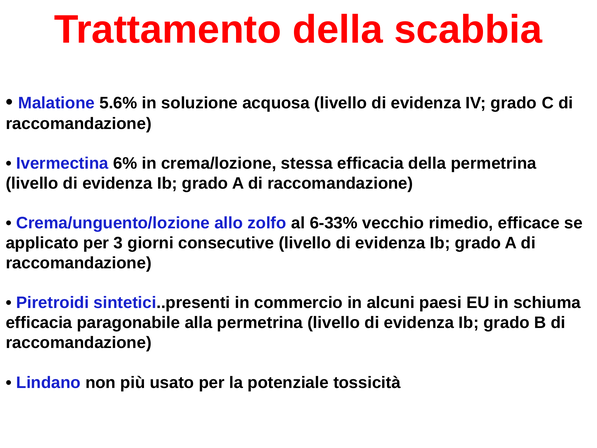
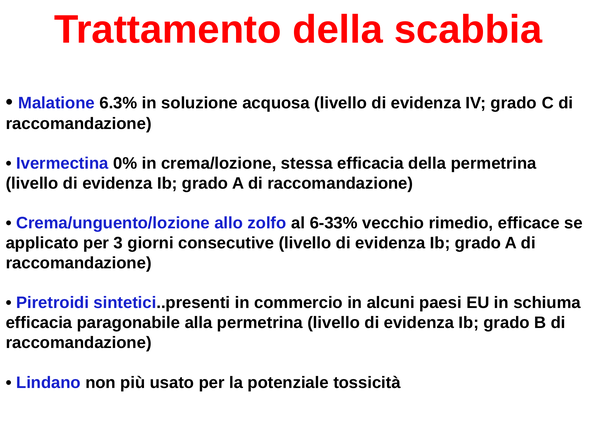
5.6%: 5.6% -> 6.3% (118, 103)
6%: 6% -> 0% (125, 163)
